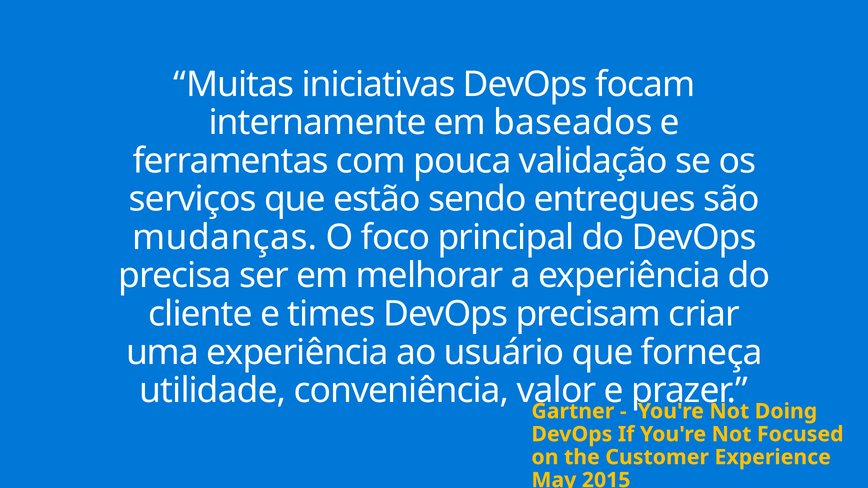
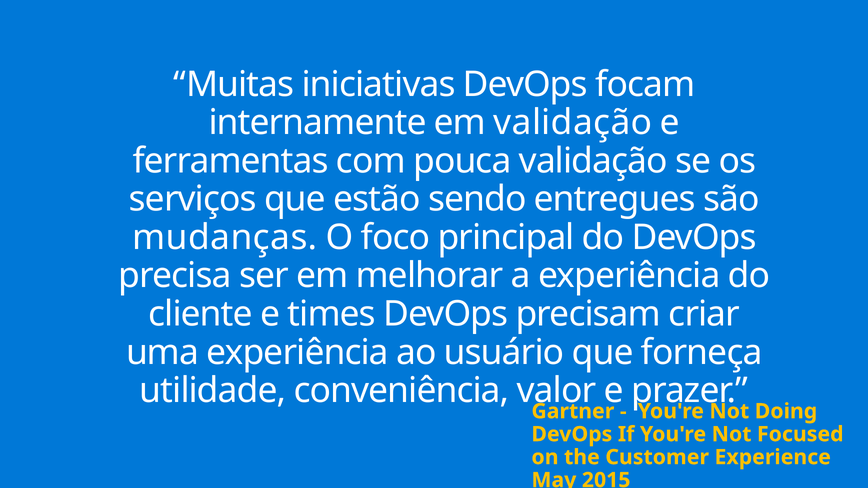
em baseados: baseados -> validação (573, 123)
